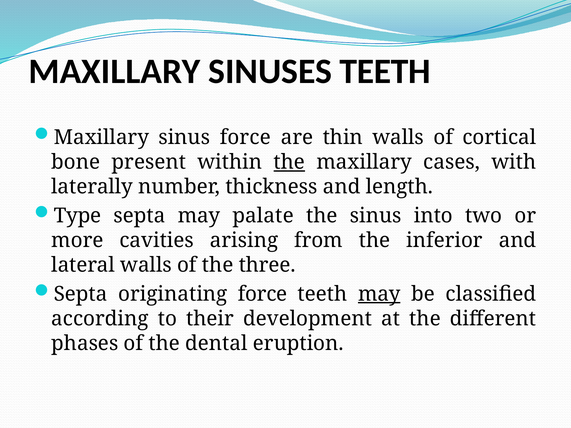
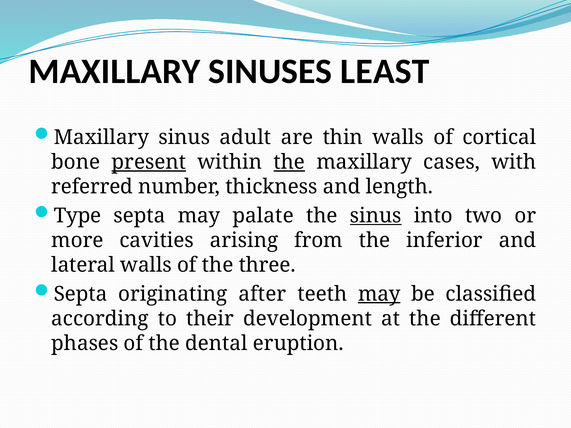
SINUSES TEETH: TEETH -> LEAST (385, 71)
sinus force: force -> adult (245, 137)
present underline: none -> present (149, 162)
laterally: laterally -> referred (92, 187)
sinus underline: none -> present (376, 216)
originating force: force -> after (262, 294)
